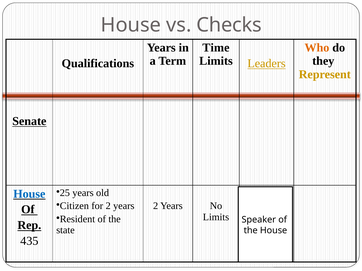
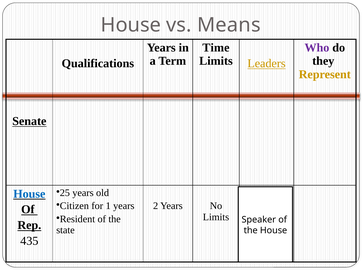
Checks: Checks -> Means (229, 25)
Who colour: orange -> purple (317, 48)
for 2: 2 -> 1 (108, 206)
